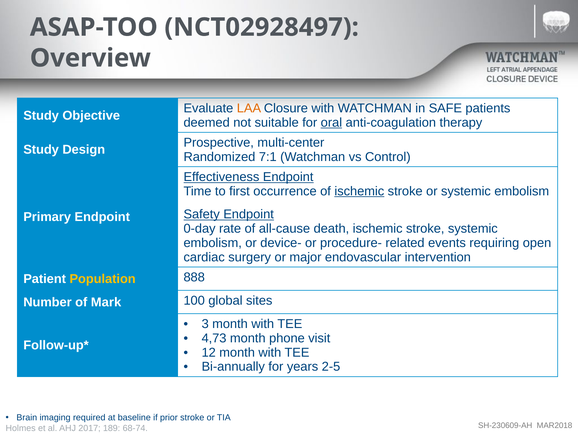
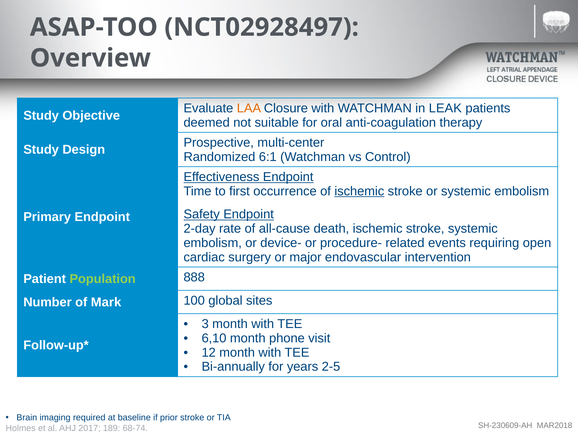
SAFE: SAFE -> LEAK (445, 108)
oral underline: present -> none (331, 123)
7:1: 7:1 -> 6:1 (268, 157)
0-day: 0-day -> 2-day (200, 229)
Population colour: yellow -> light green (103, 279)
4,73: 4,73 -> 6,10 (214, 339)
